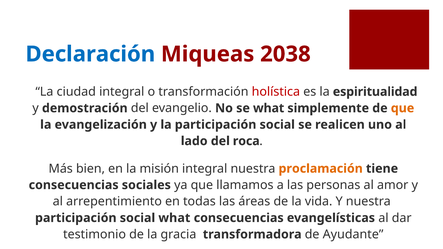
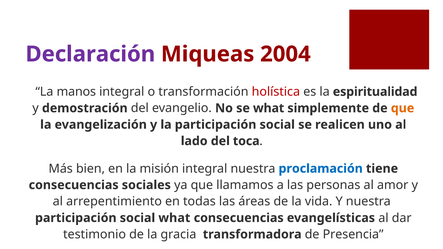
Declaración colour: blue -> purple (90, 54)
2038: 2038 -> 2004 (285, 54)
ciudad: ciudad -> manos (76, 92)
roca: roca -> toca (246, 141)
proclamación colour: orange -> blue (321, 169)
Ayudante: Ayudante -> Presencia (353, 235)
